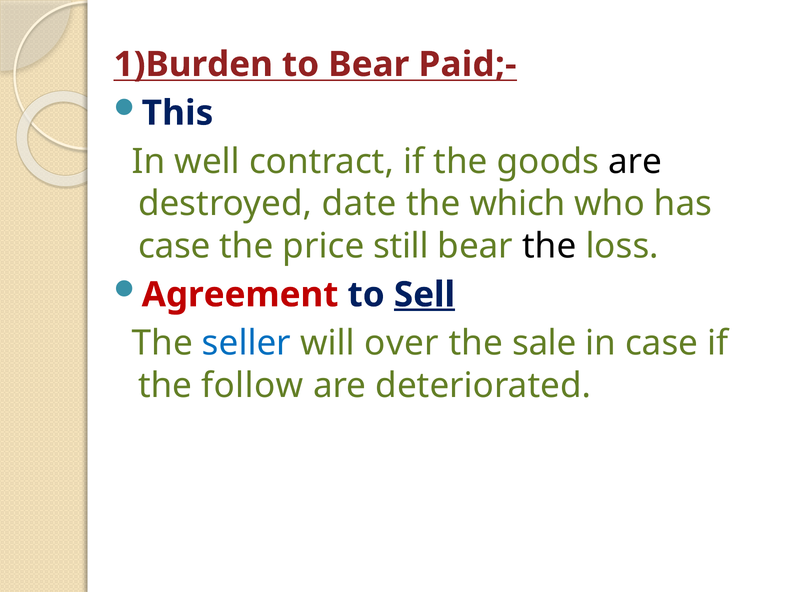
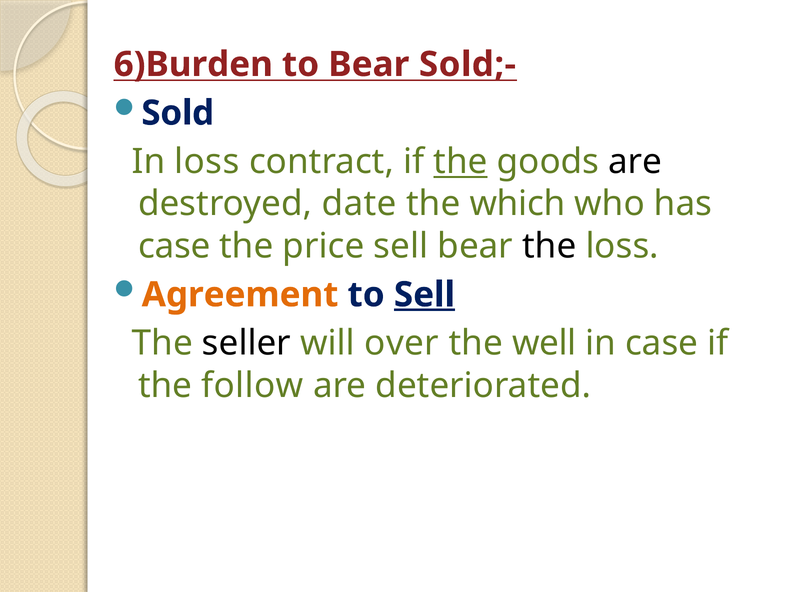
1)Burden: 1)Burden -> 6)Burden (193, 64)
Paid;-: Paid;- -> Sold;- (467, 64)
This: This -> Sold (178, 113)
In well: well -> loss (207, 162)
the underline: none -> present (460, 162)
price still: still -> sell (401, 246)
Agreement colour: red -> orange (240, 295)
seller colour: blue -> black (246, 344)
sale: sale -> well (544, 344)
